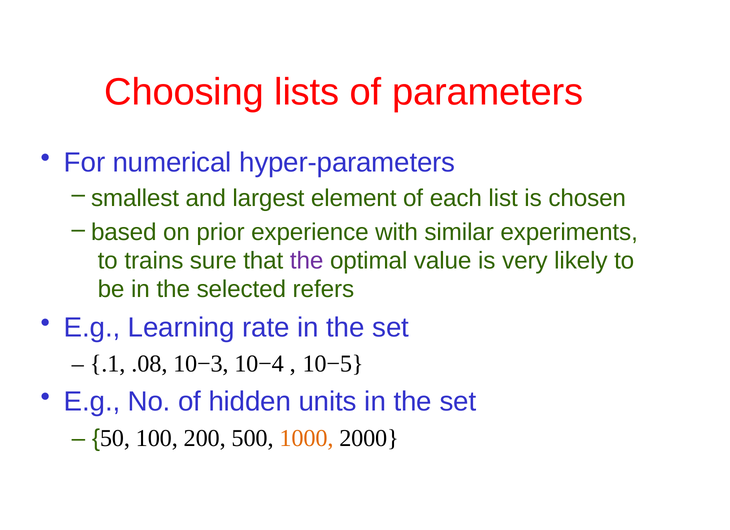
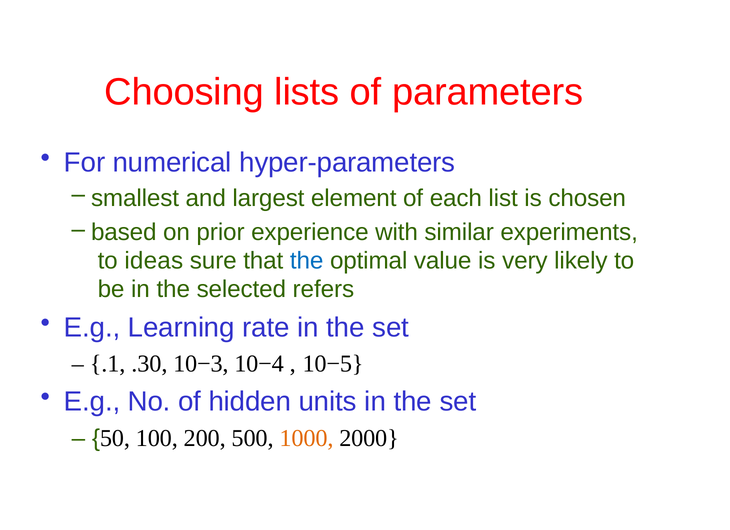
trains: trains -> ideas (154, 261)
the colour: purple -> blue (307, 261)
.08: .08 -> .30 (149, 364)
